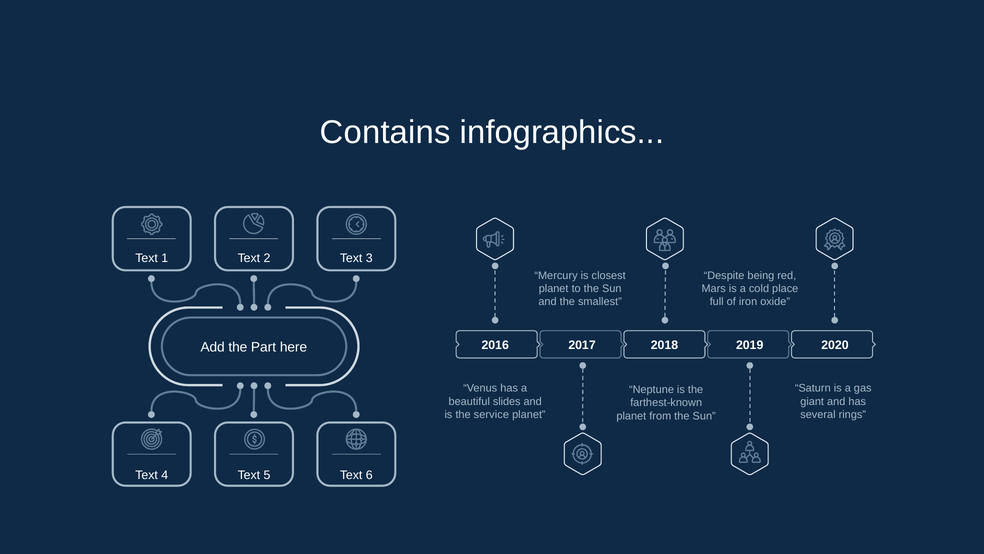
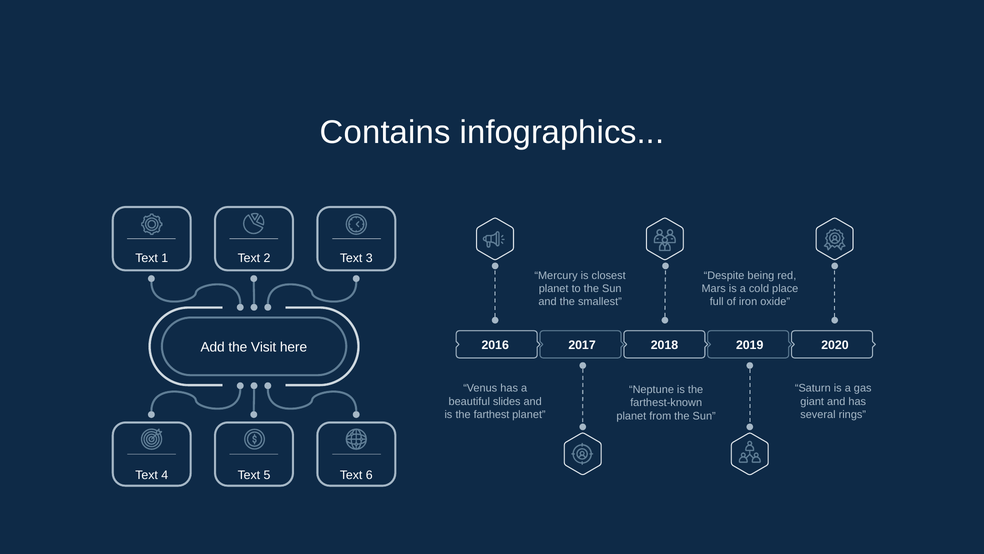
Part: Part -> Visit (264, 347)
service: service -> farthest (491, 414)
